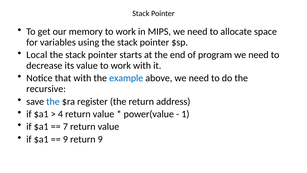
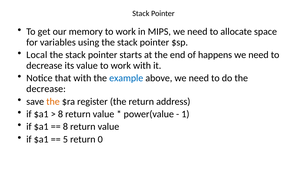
program: program -> happens (215, 55)
recursive: recursive -> decrease (46, 89)
the colour: blue -> orange (53, 101)
4: 4 -> 8 (60, 114)
7: 7 -> 8 (65, 126)
9: 9 -> 5 (65, 139)
return 9: 9 -> 0 (100, 139)
